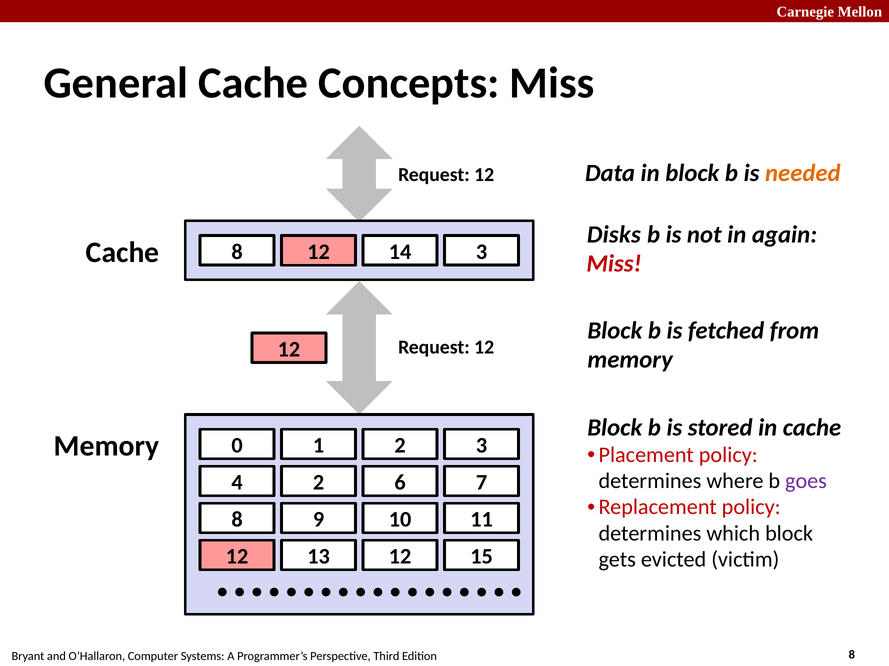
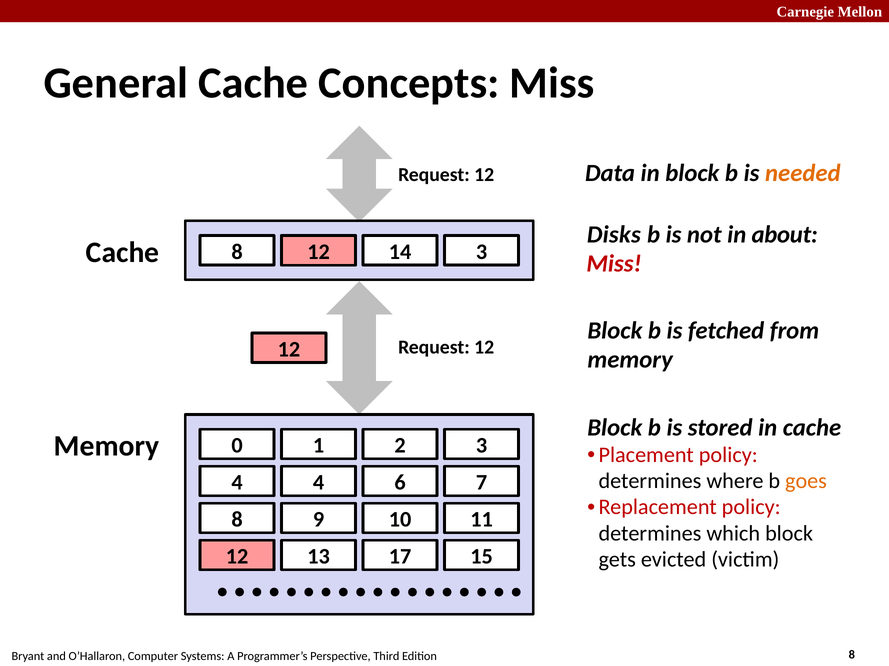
again: again -> about (785, 235)
goes colour: purple -> orange (806, 482)
4 2: 2 -> 4 (319, 483)
13 12: 12 -> 17 (400, 557)
